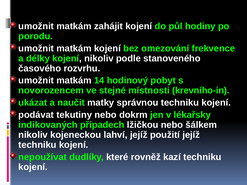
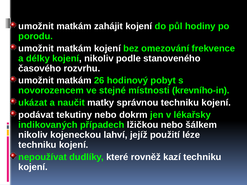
14: 14 -> 26 (99, 81)
použití jejíž: jejíž -> léze (191, 135)
